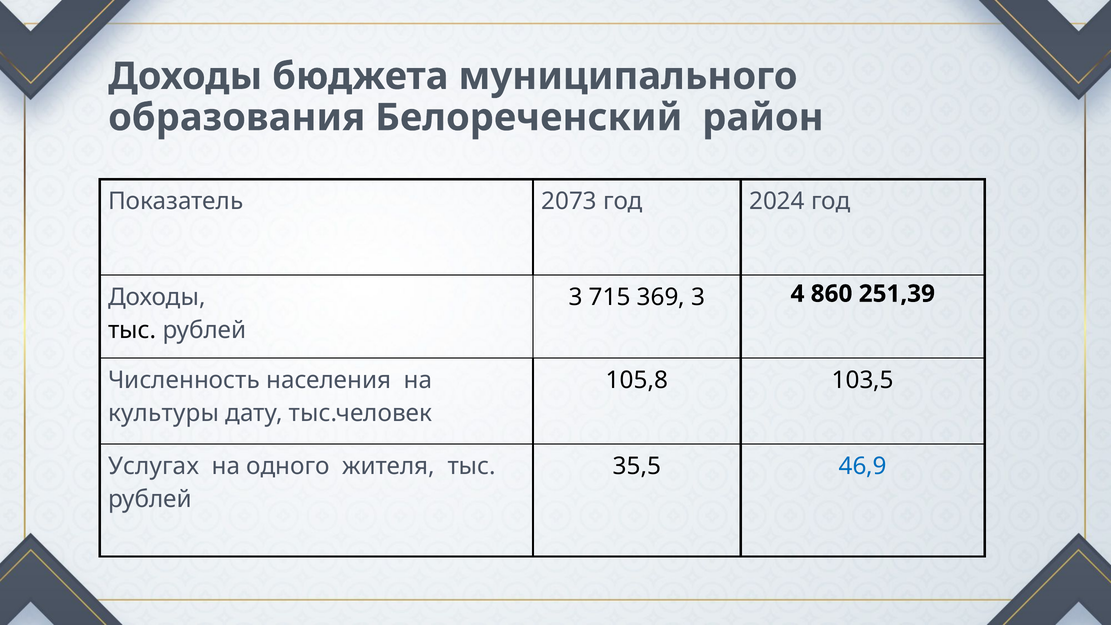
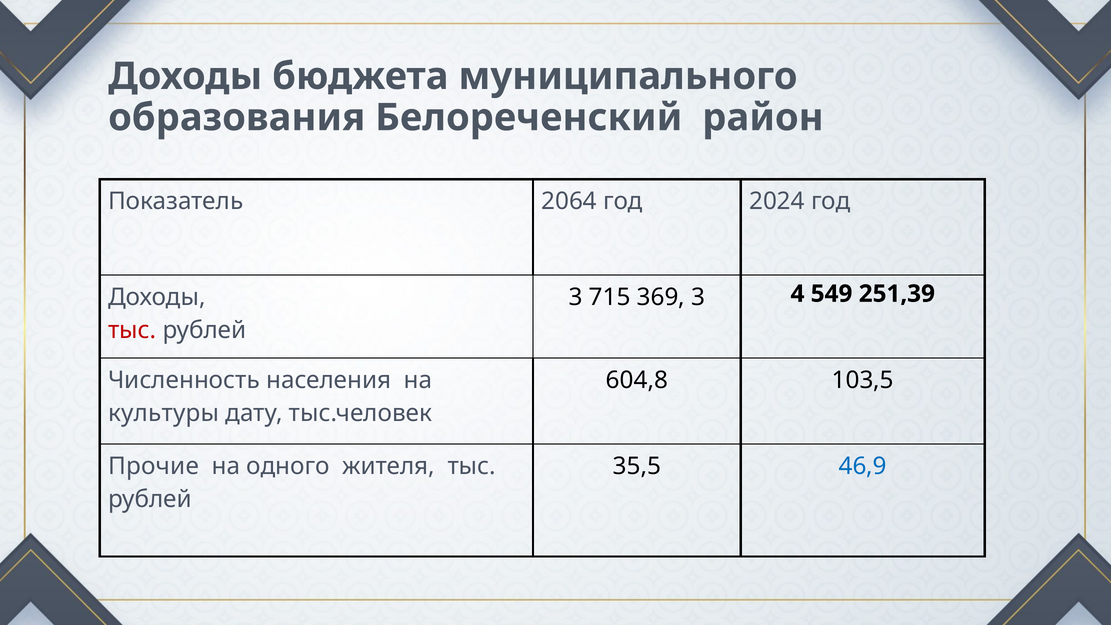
2073: 2073 -> 2064 (569, 201)
860: 860 -> 549 (832, 294)
тыс colour: black -> red (132, 330)
105,8: 105,8 -> 604,8 (637, 380)
Услугах: Услугах -> Прочие (154, 466)
